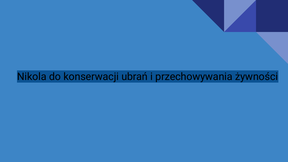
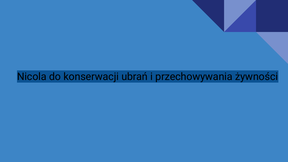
Nikola: Nikola -> Nicola (32, 77)
